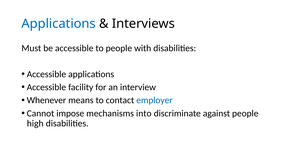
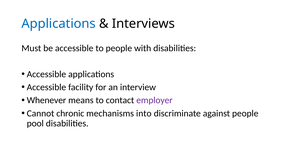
employer colour: blue -> purple (154, 101)
impose: impose -> chronic (70, 114)
high: high -> pool (35, 124)
